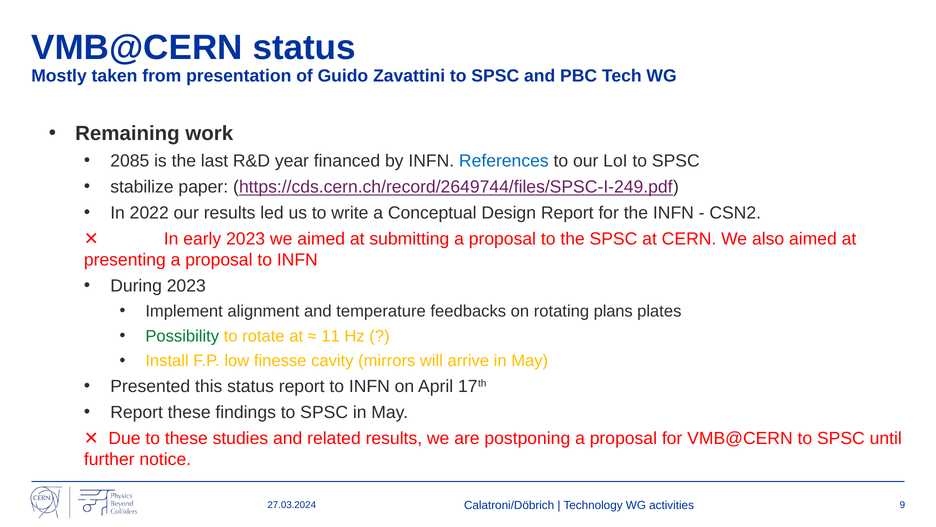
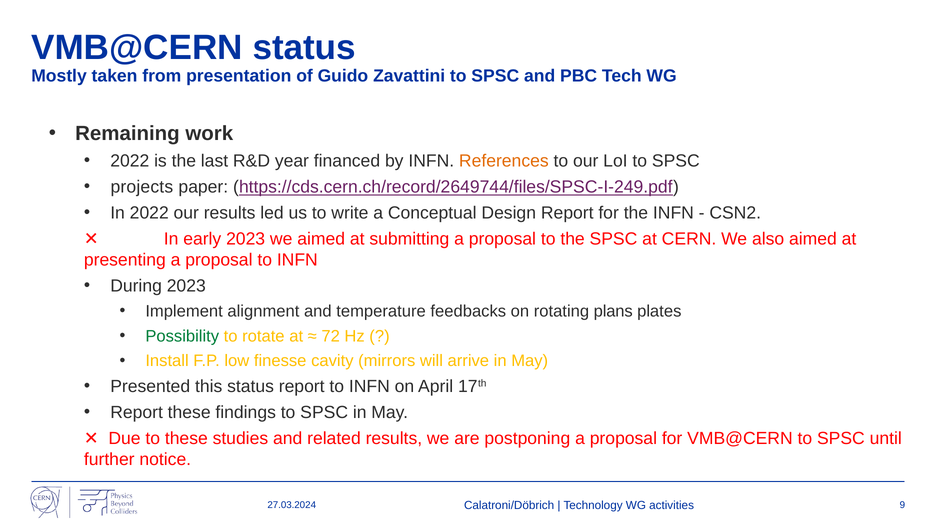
2085: 2085 -> 2022 (130, 161)
References colour: blue -> orange (504, 161)
stabilize: stabilize -> projects (142, 187)
11: 11 -> 72 (331, 336)
